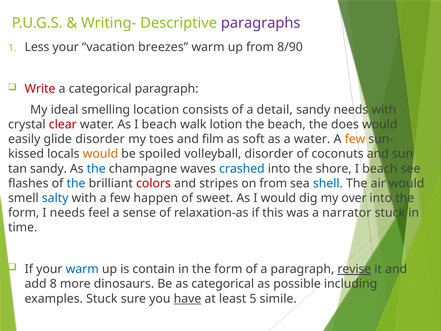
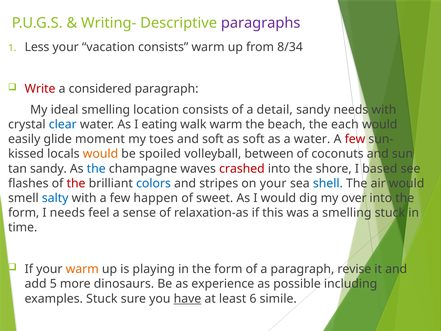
vacation breezes: breezes -> consists (163, 47)
8/90: 8/90 -> 8/34 (290, 47)
a categorical: categorical -> considered (100, 89)
clear colour: red -> blue (63, 124)
As I beach: beach -> eating (159, 124)
walk lotion: lotion -> warm (226, 124)
does: does -> each (345, 124)
glide disorder: disorder -> moment (100, 139)
and film: film -> soft (213, 139)
few colour: orange -> red (355, 139)
volleyball disorder: disorder -> between (269, 154)
crashed colour: blue -> red (242, 169)
shore I beach: beach -> based (380, 169)
the colour: blue -> red (76, 183)
colors colour: red -> blue (154, 183)
on from: from -> your (273, 183)
a narrator: narrator -> smelling (347, 213)
warm colour: blue -> orange (82, 269)
contain: contain -> playing (154, 269)
revise underline: present -> none (354, 269)
8: 8 -> 5 (53, 284)
as categorical: categorical -> experience (223, 284)
5: 5 -> 6 (253, 298)
